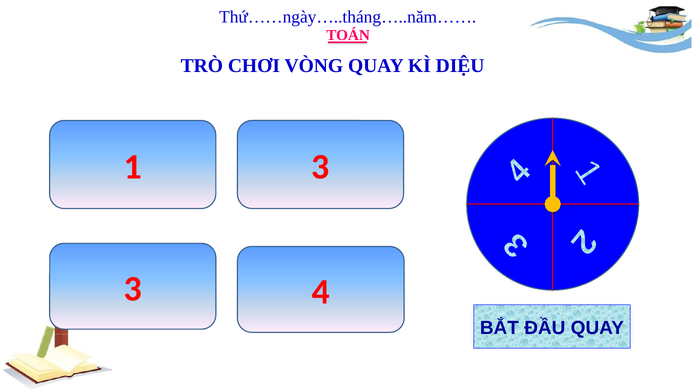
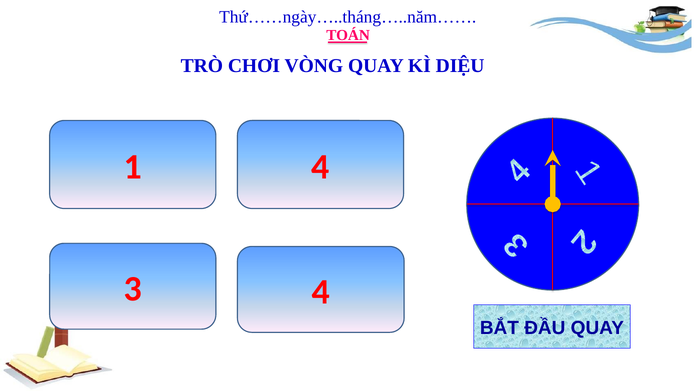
1 3: 3 -> 4 (320, 167)
